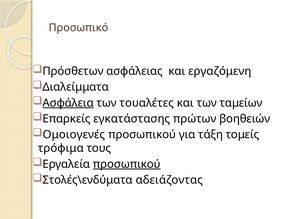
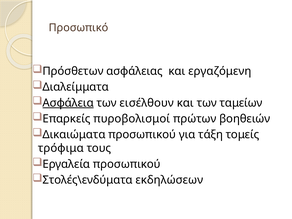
τουαλέτες: τουαλέτες -> εισέλθουν (147, 103)
εγκατάστασης: εγκατάστασης -> πυροβολισμοί (132, 119)
Ομοιογενές: Ομοιογενές -> Δικαιώματα (74, 135)
προσωπικού underline: present -> none (127, 164)
αδειάζοντας: αδειάζοντας -> εκδηλώσεων (169, 180)
